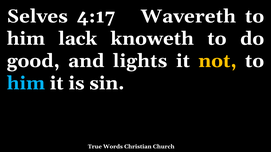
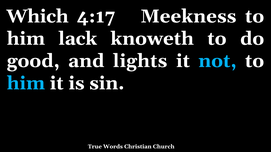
Selves: Selves -> Which (38, 16)
Wavereth: Wavereth -> Meekness (188, 16)
not colour: yellow -> light blue (217, 61)
